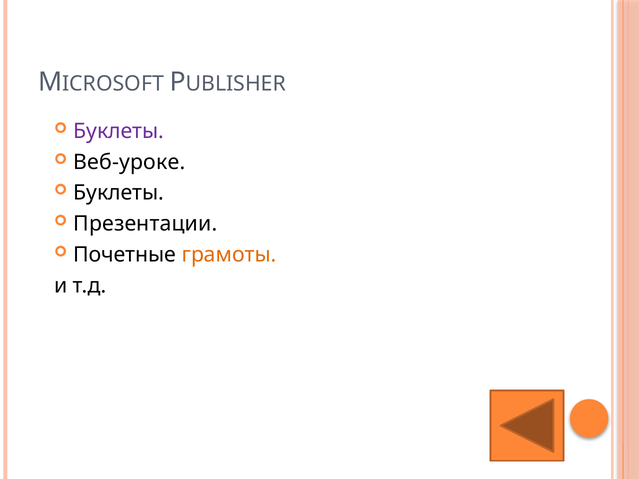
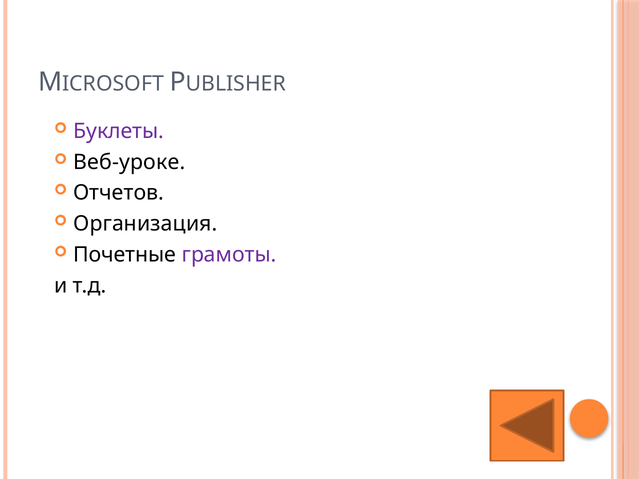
Буклеты: Буклеты -> Отчетов (119, 193)
Презентации: Презентации -> Организация (145, 224)
грамоты colour: orange -> purple (229, 255)
